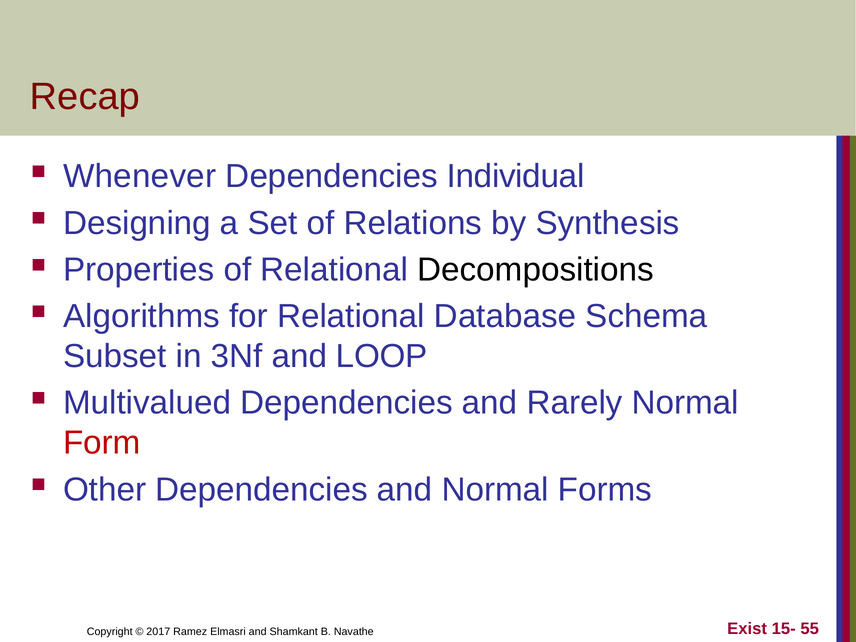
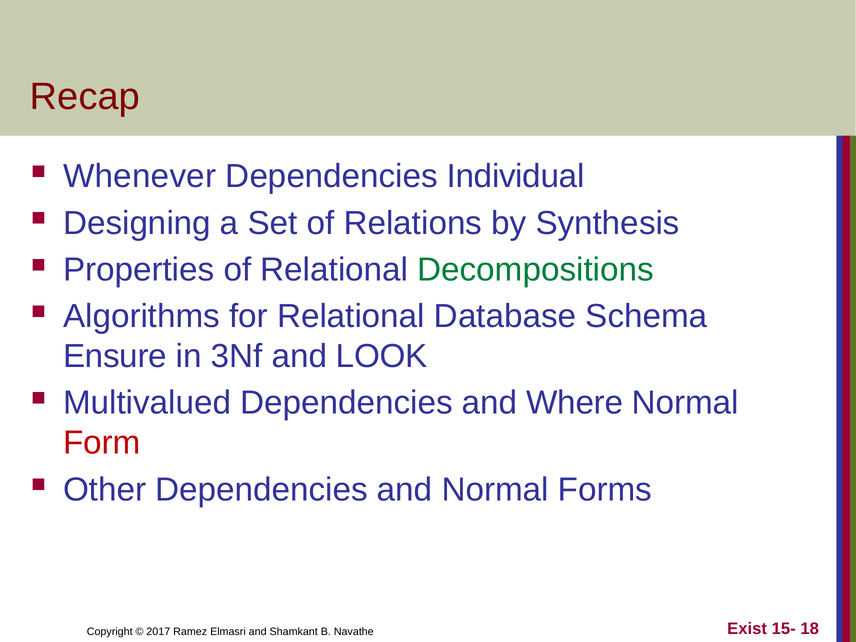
Decompositions colour: black -> green (536, 270)
Subset: Subset -> Ensure (115, 356)
LOOP: LOOP -> LOOK (382, 356)
Rarely: Rarely -> Where (575, 403)
55: 55 -> 18 (810, 629)
